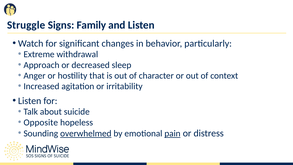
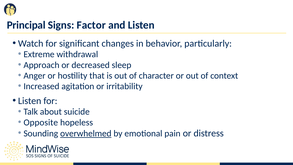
Struggle: Struggle -> Principal (26, 25)
Family: Family -> Factor (91, 25)
pain underline: present -> none (172, 133)
